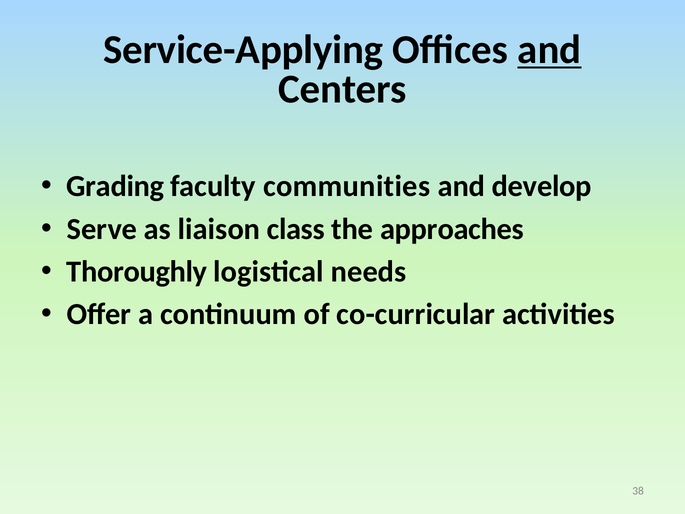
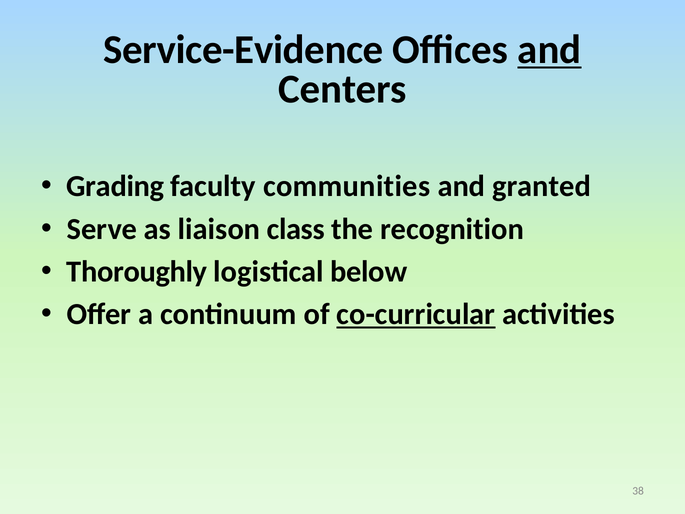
Service-Applying: Service-Applying -> Service-Evidence (243, 50)
develop: develop -> granted (542, 186)
approaches: approaches -> recognition (452, 229)
needs: needs -> below (369, 272)
co-curricular underline: none -> present (416, 314)
